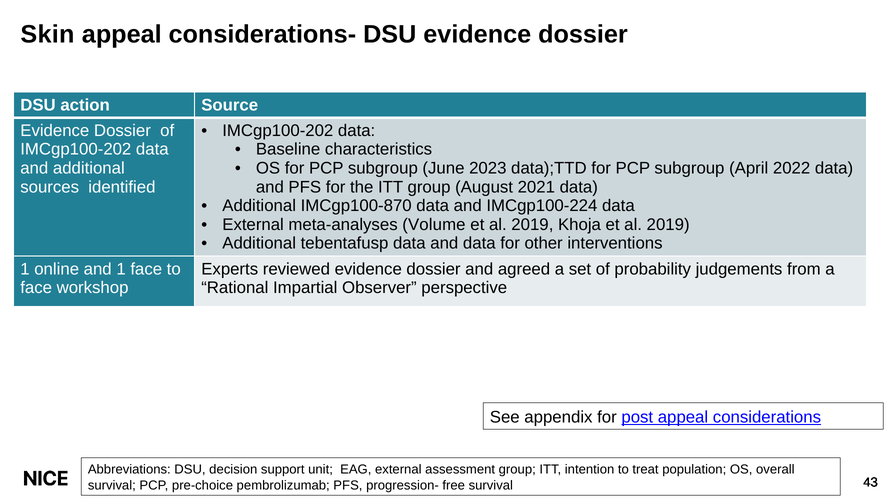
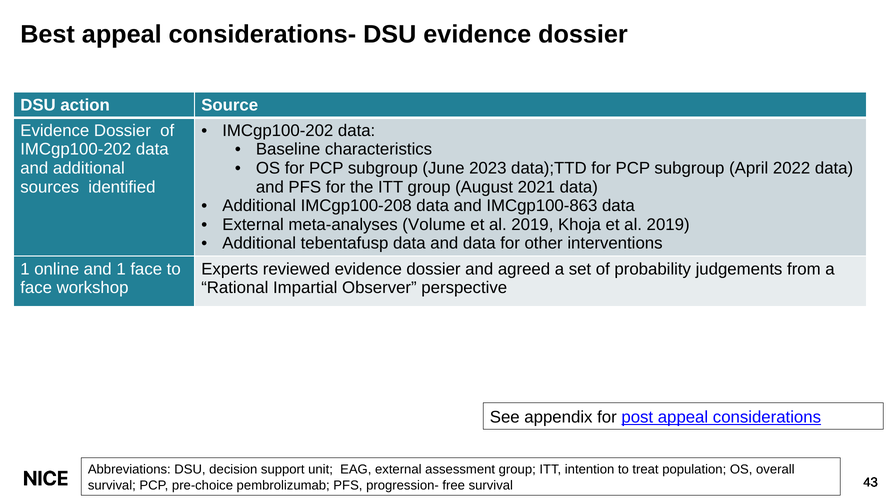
Skin: Skin -> Best (48, 34)
IMCgp100-870: IMCgp100-870 -> IMCgp100-208 (356, 206)
IMCgp100-224: IMCgp100-224 -> IMCgp100-863 (542, 206)
